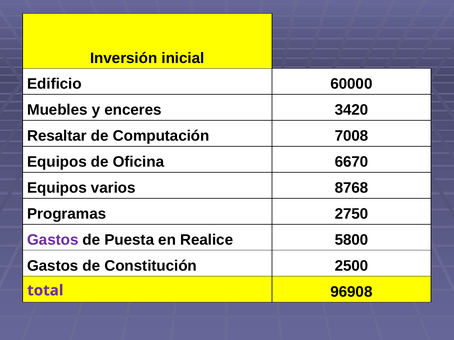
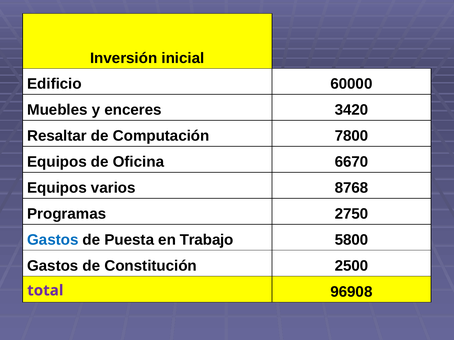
7008: 7008 -> 7800 (352, 136)
Gastos colour: purple -> blue (53, 240)
Realice: Realice -> Trabajo (207, 240)
